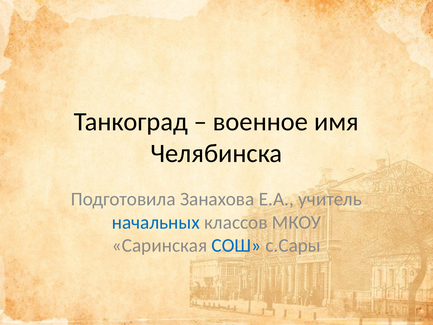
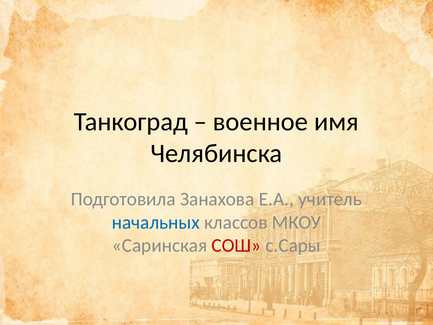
СОШ colour: blue -> red (236, 245)
